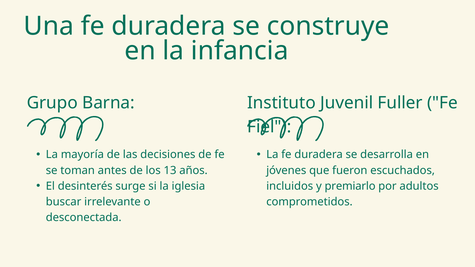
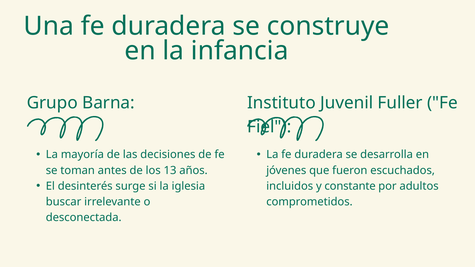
premiarlo: premiarlo -> constante (350, 186)
